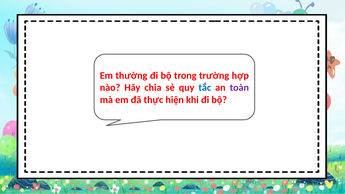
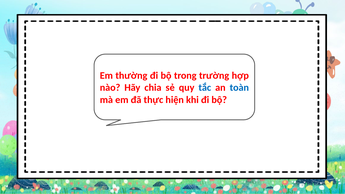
toàn colour: purple -> blue (239, 88)
